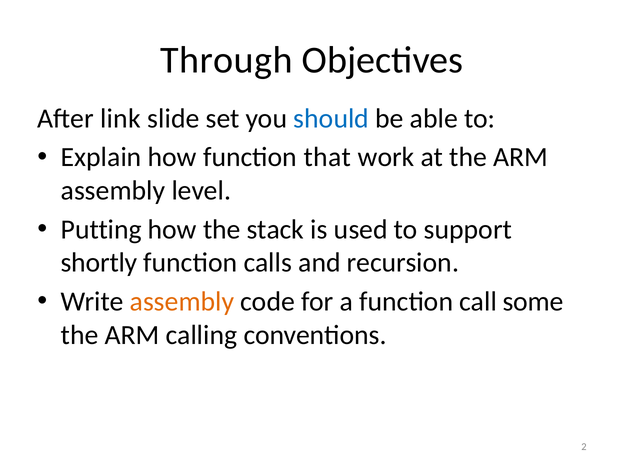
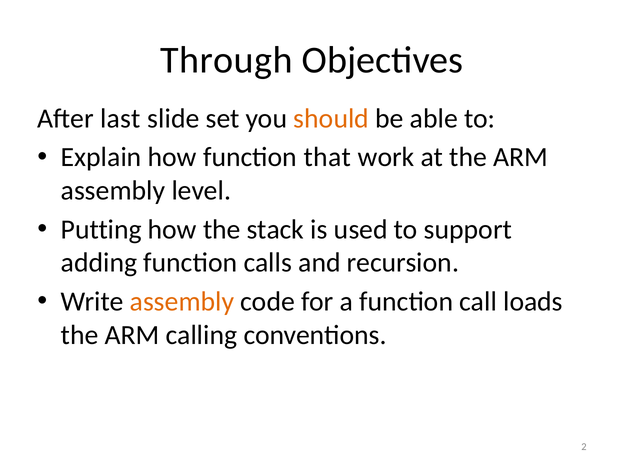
link: link -> last (120, 118)
should colour: blue -> orange (331, 118)
shortly: shortly -> adding (99, 263)
some: some -> loads (533, 302)
